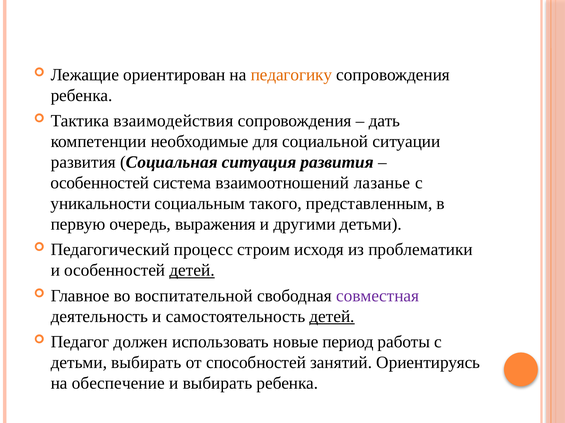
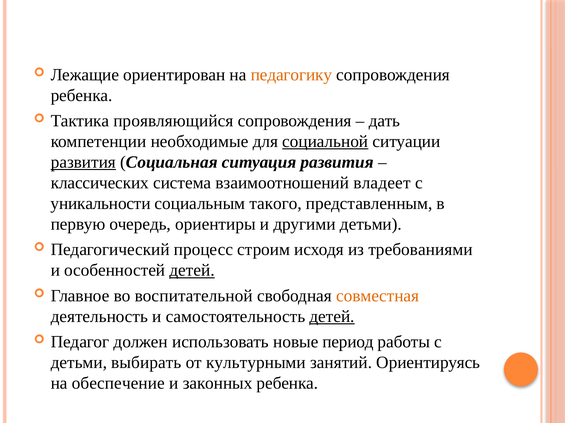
взаимодействия: взаимодействия -> проявляющийся (173, 121)
социальной underline: none -> present (325, 142)
развития underline: none -> present (83, 162)
особенностей: особенностей -> классических (100, 183)
лазанье: лазанье -> владеет (382, 183)
выражения: выражения -> ориентиры (215, 225)
проблематики: проблематики -> требованиями (421, 250)
совместная colour: purple -> orange (378, 296)
способностей: способностей -> культурными (256, 363)
и выбирать: выбирать -> законных (218, 384)
